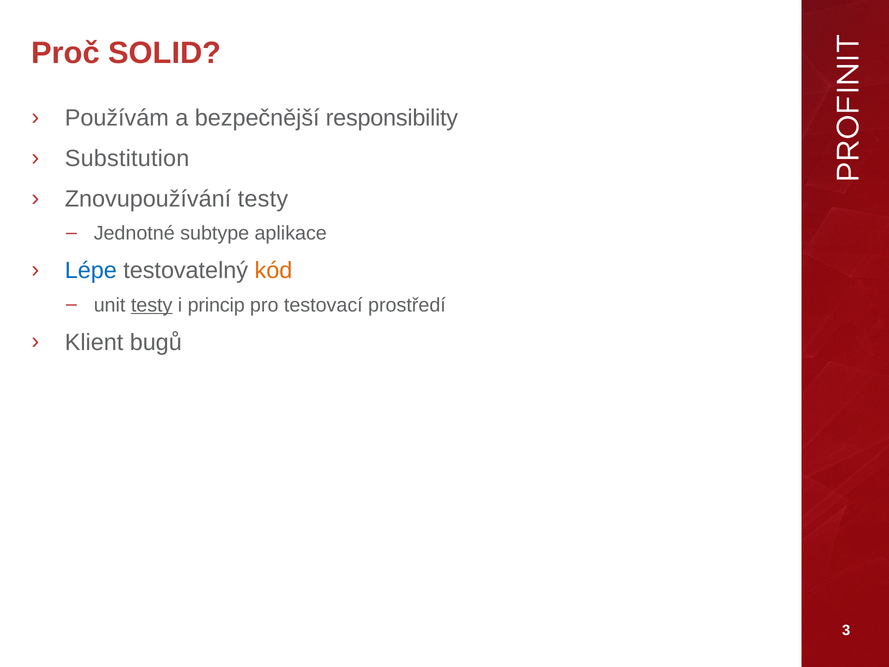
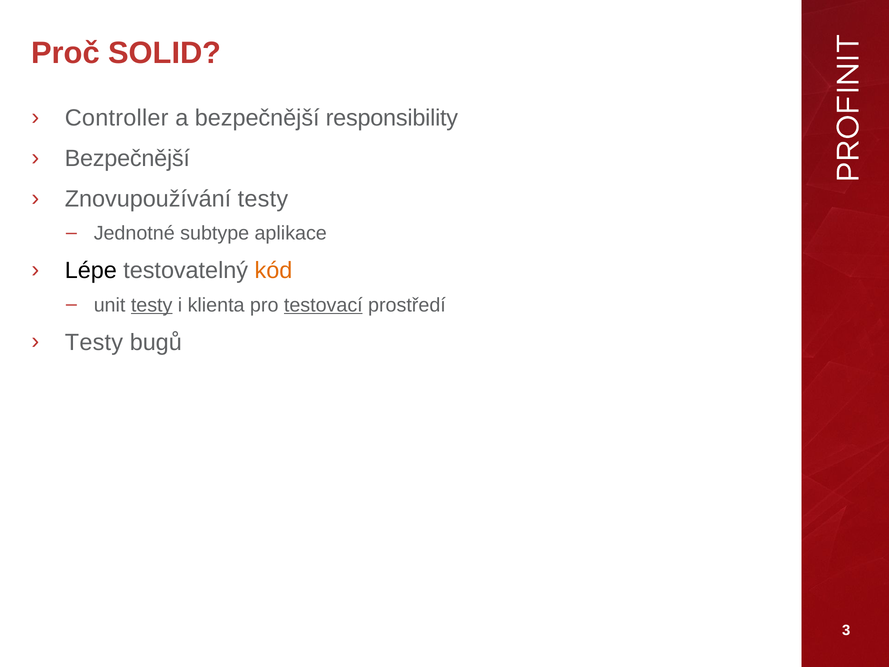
Používám: Používám -> Controller (117, 118)
Substitution: Substitution -> Bezpečnější (127, 159)
Lépe colour: blue -> black (91, 271)
princip: princip -> klienta (216, 305)
testovací underline: none -> present (323, 305)
Klient: Klient -> Testy (94, 342)
